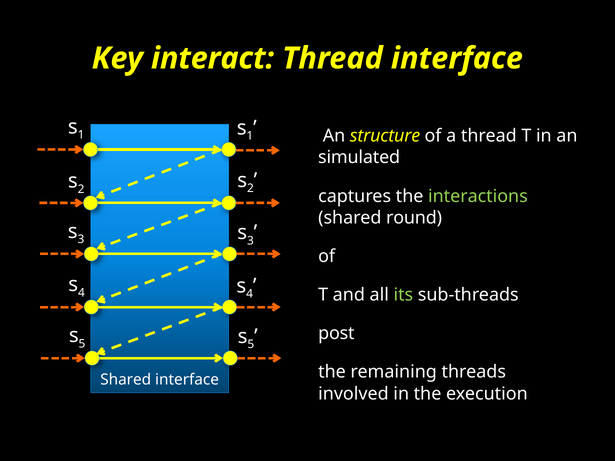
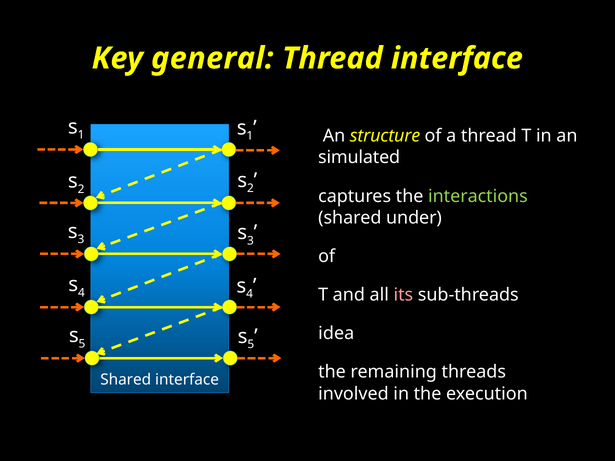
interact: interact -> general (212, 58)
round: round -> under (414, 218)
its colour: light green -> pink (403, 295)
post: post -> idea (336, 334)
